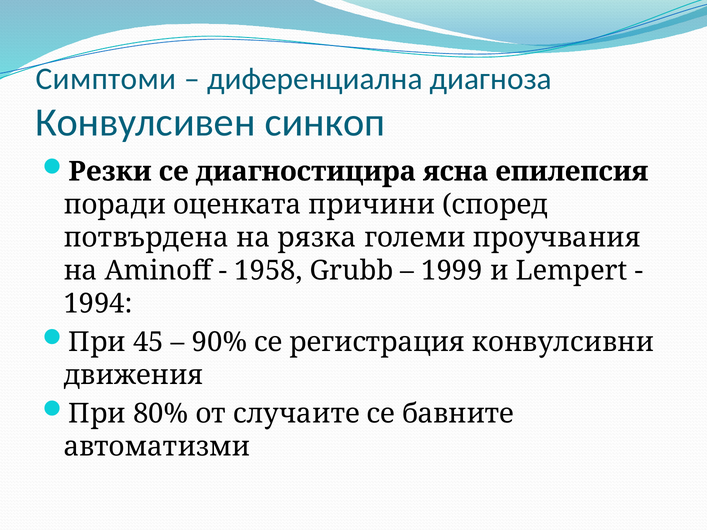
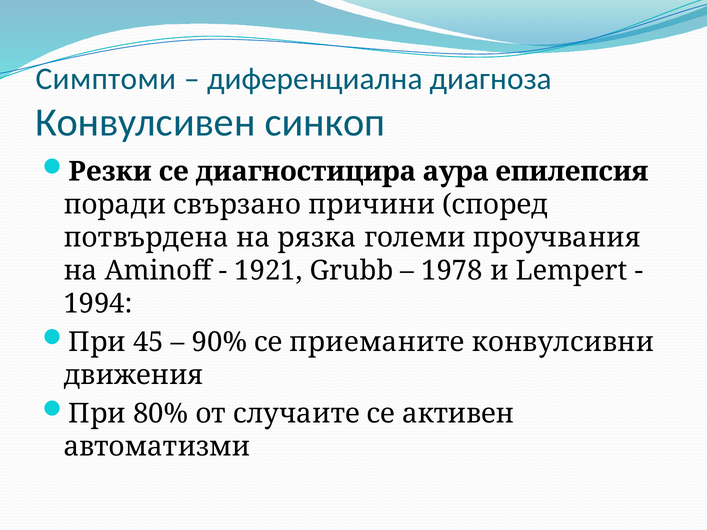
ясна: ясна -> аура (456, 172)
оценката: оценката -> свързано (237, 205)
1958: 1958 -> 1921 (268, 271)
1999: 1999 -> 1978 (452, 271)
регистрация: регистрация -> приеманите (377, 342)
бавните: бавните -> активен (458, 414)
